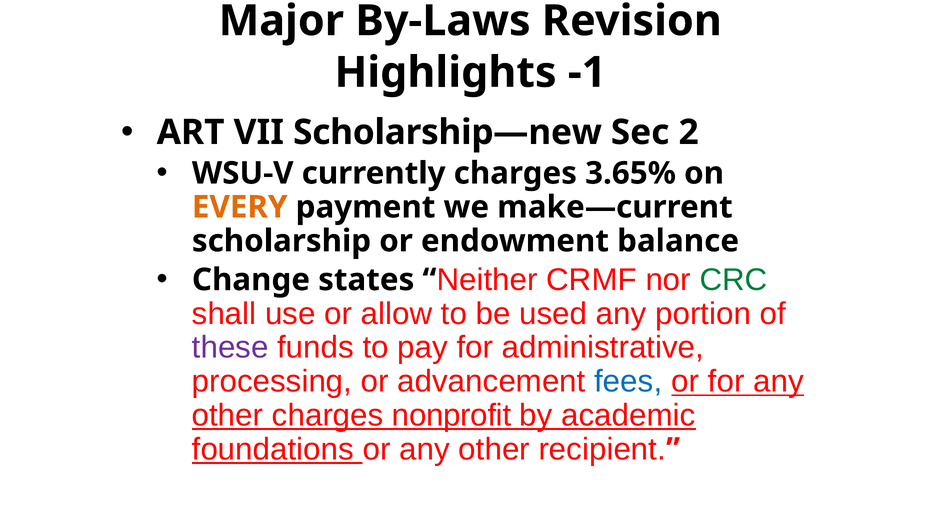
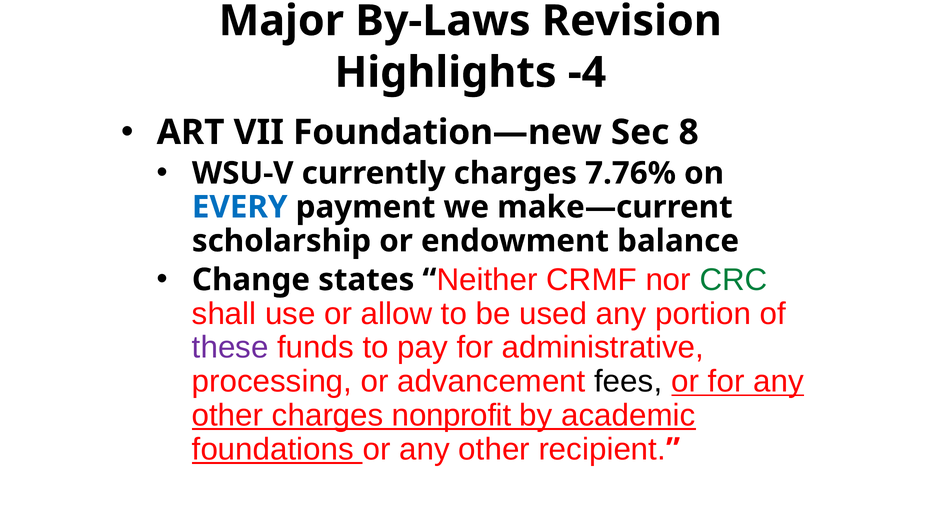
-1: -1 -> -4 (587, 73)
Scholarship—new: Scholarship—new -> Foundation—new (447, 132)
2: 2 -> 8 (689, 132)
3.65%: 3.65% -> 7.76% (631, 173)
EVERY colour: orange -> blue (240, 207)
fees colour: blue -> black (628, 381)
